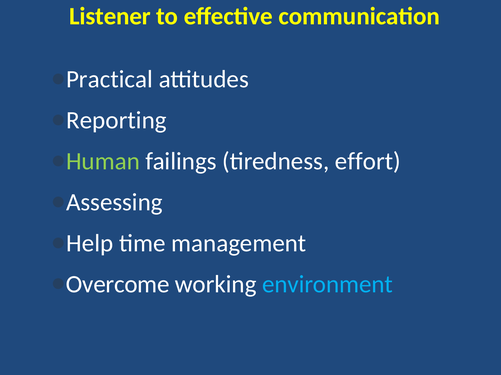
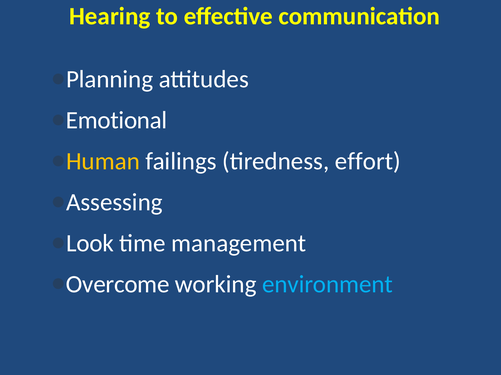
Listener: Listener -> Hearing (110, 16)
Practical: Practical -> Planning (110, 80)
Reporting: Reporting -> Emotional (117, 121)
Human colour: light green -> yellow (103, 162)
Help: Help -> Look (90, 244)
